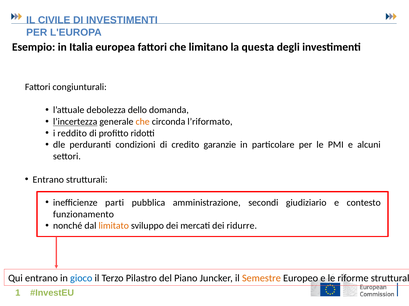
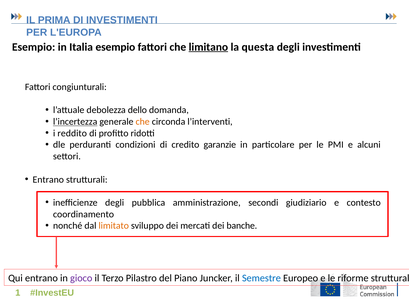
CIVILE: CIVILE -> PRIMA (54, 20)
Italia europea: europea -> esempio (115, 47)
limitano underline: none -> present (208, 47)
l’riformato: l’riformato -> l’interventi (210, 122)
inefficienze parti: parti -> degli (115, 203)
funzionamento: funzionamento -> coordinamento (84, 215)
ridurre: ridurre -> banche (242, 226)
gioco colour: blue -> purple (81, 279)
Semestre colour: orange -> blue (261, 279)
